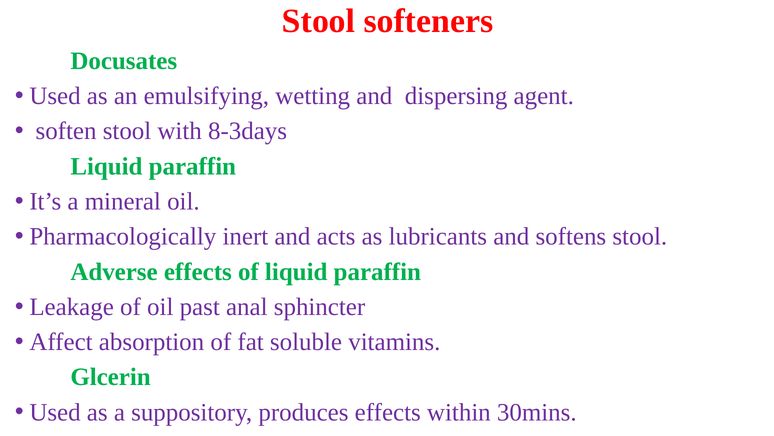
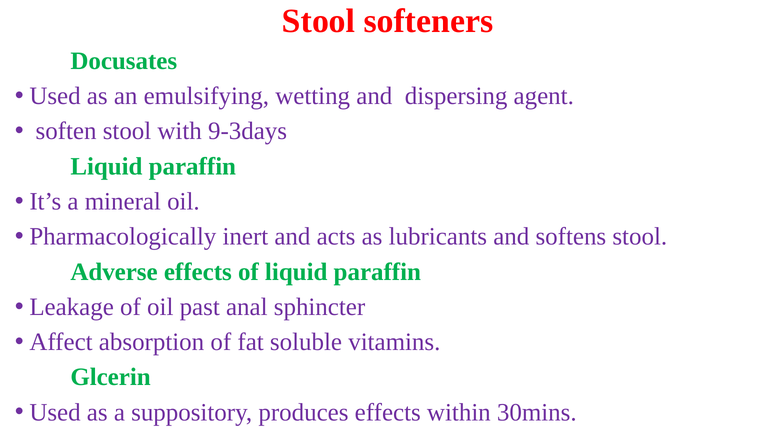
8-3days: 8-3days -> 9-3days (248, 131)
